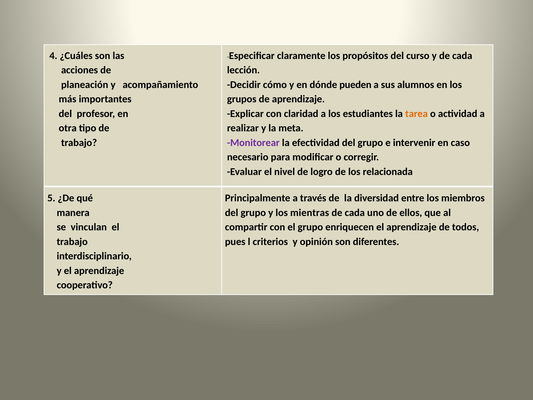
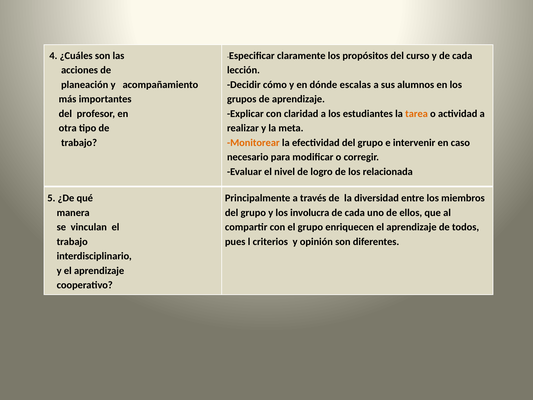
pueden: pueden -> escalas (355, 85)
Monitorear colour: purple -> orange (253, 143)
mientras: mientras -> involucra (310, 213)
